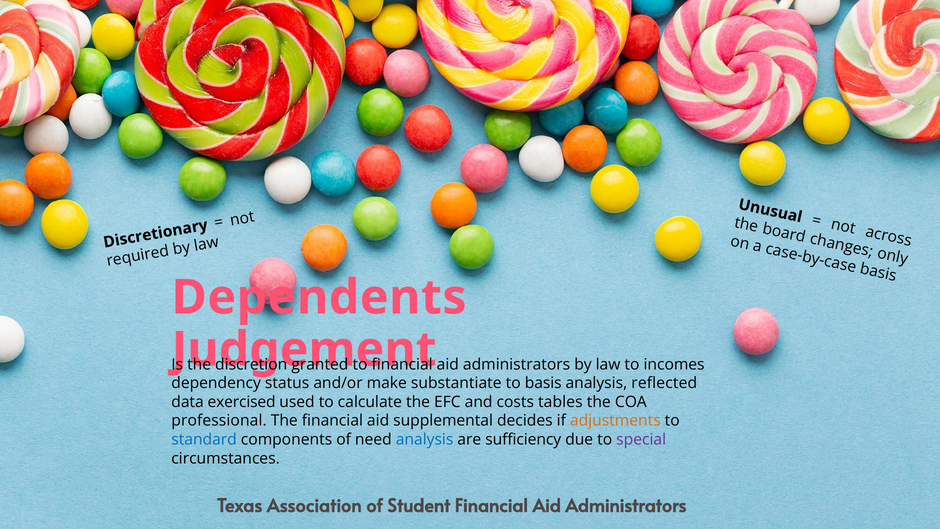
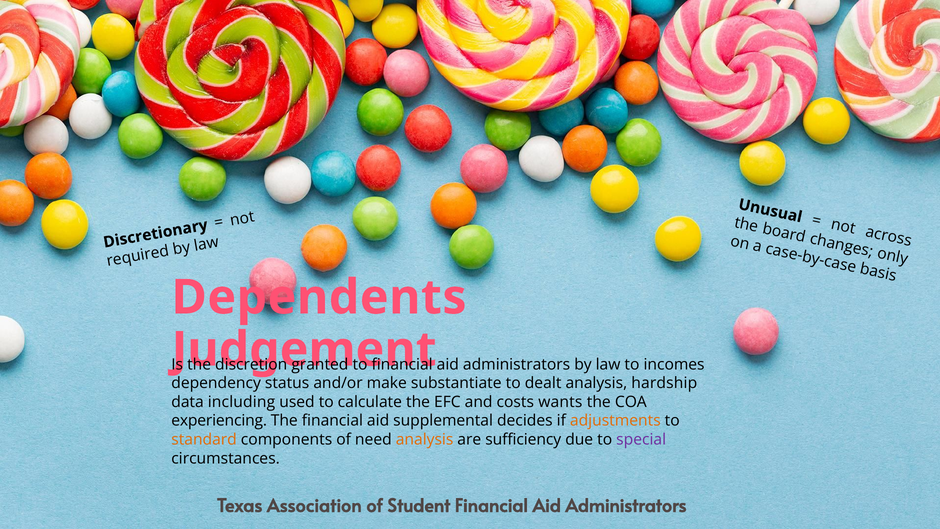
to basis: basis -> dealt (543, 383)
reflected: reflected -> hardship (664, 383)
exercised: exercised -> including (241, 402)
tables: tables -> wants (560, 402)
professional: professional -> experiencing (219, 421)
standard colour: blue -> orange (204, 439)
analysis colour: blue -> orange (425, 439)
